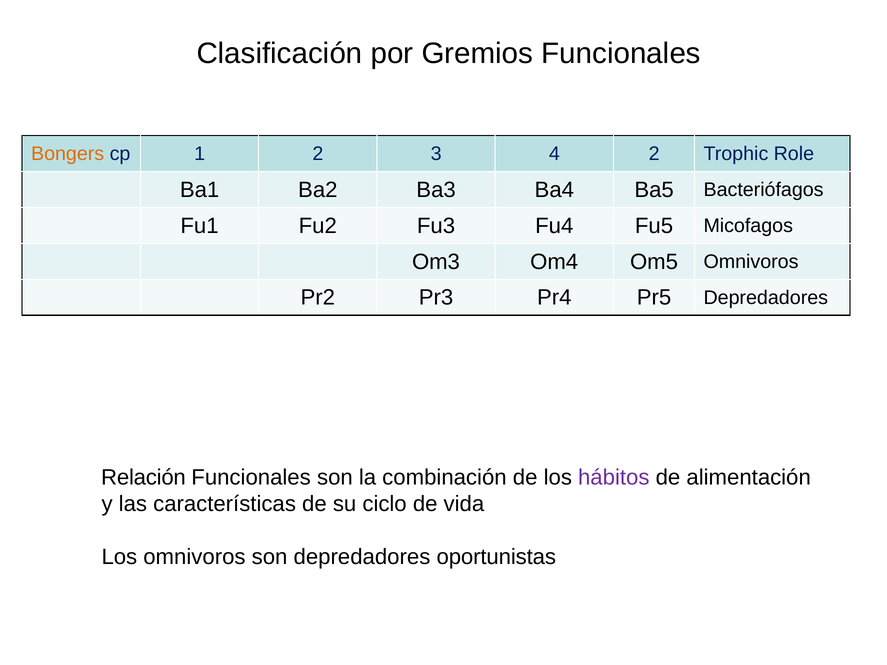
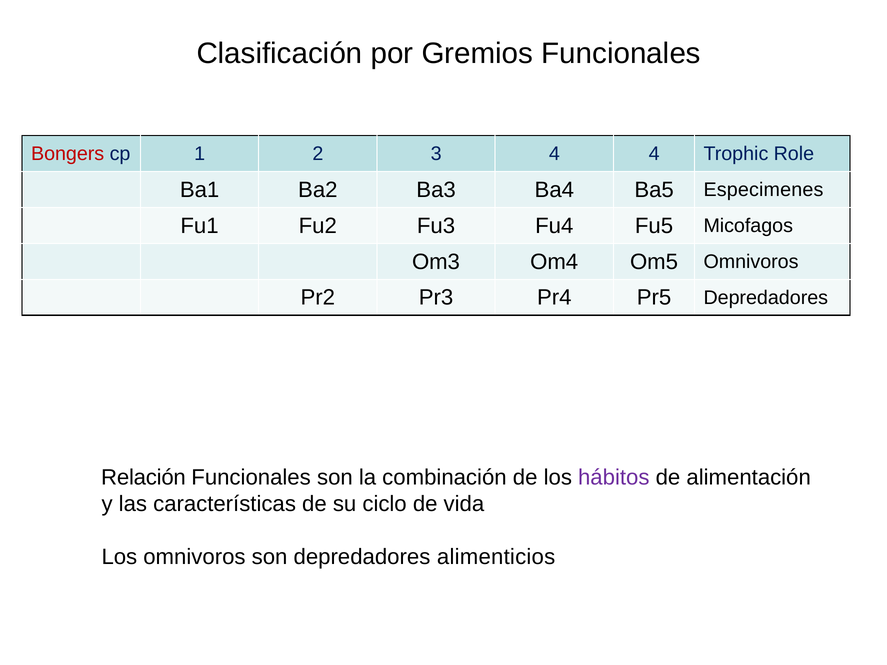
Bongers colour: orange -> red (68, 154)
4 2: 2 -> 4 (654, 154)
Bacteriófagos: Bacteriófagos -> Especimenes (763, 190)
oportunistas: oportunistas -> alimenticios (496, 557)
